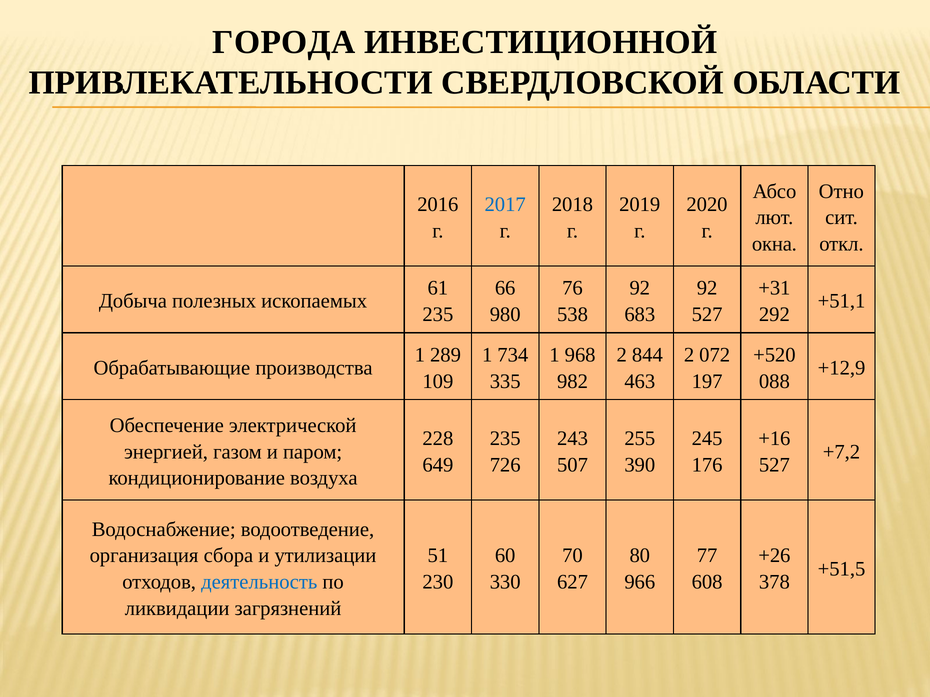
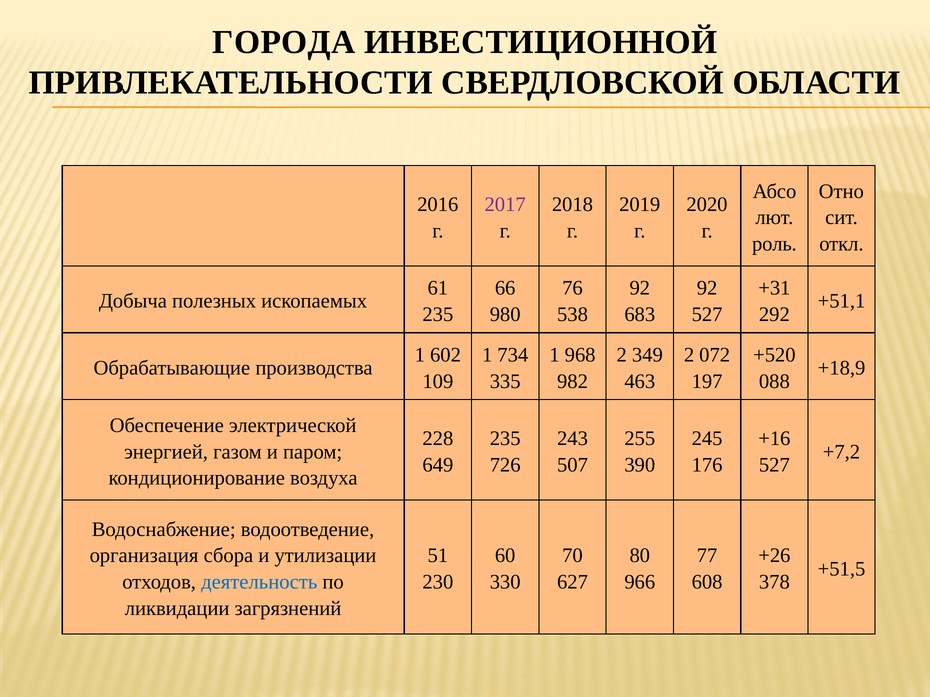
2017 colour: blue -> purple (505, 205)
окна: окна -> роль (774, 244)
289: 289 -> 602 (446, 355)
844: 844 -> 349 (647, 355)
+12,9: +12,9 -> +18,9 (842, 368)
